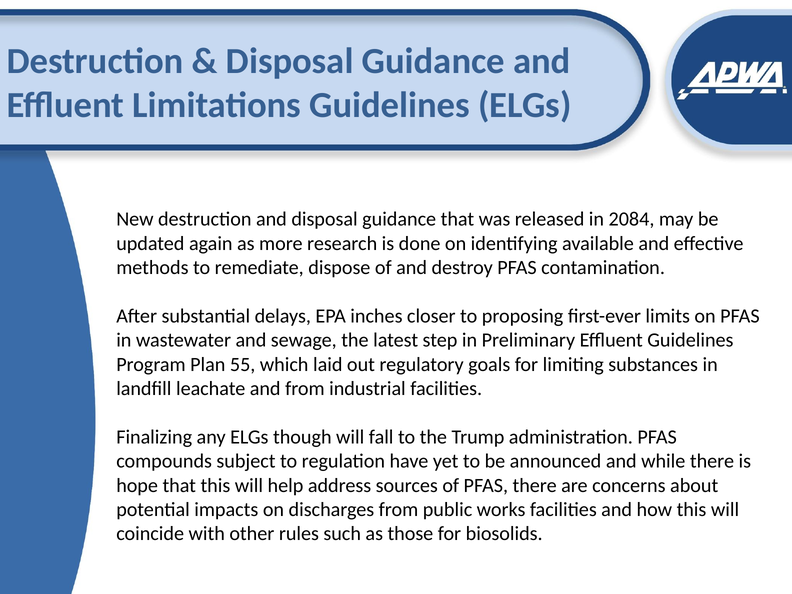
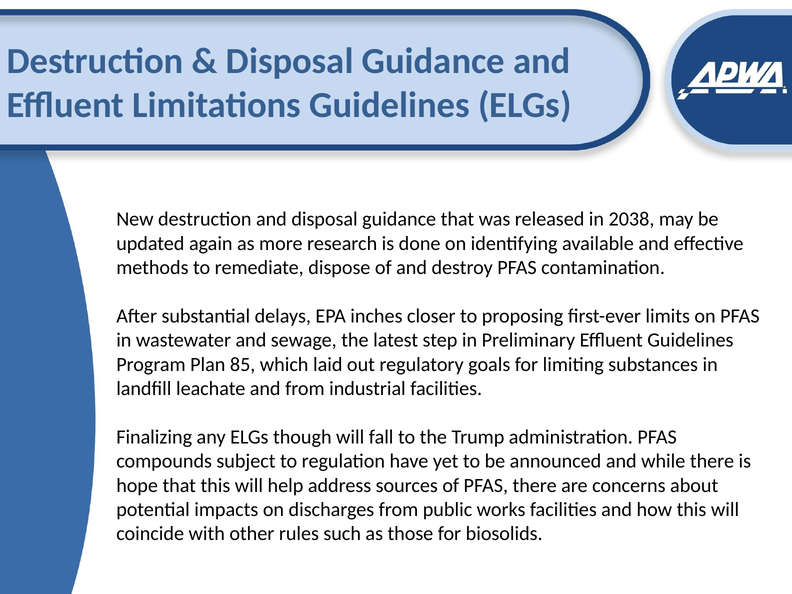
2084: 2084 -> 2038 (632, 219)
55: 55 -> 85 (243, 364)
